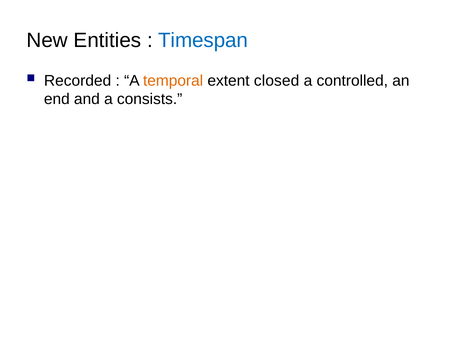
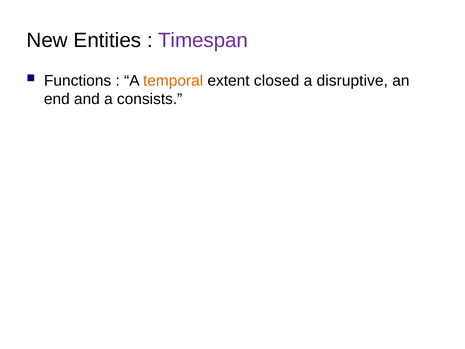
Timespan colour: blue -> purple (203, 40)
Recorded: Recorded -> Functions (78, 81)
controlled: controlled -> disruptive (352, 81)
